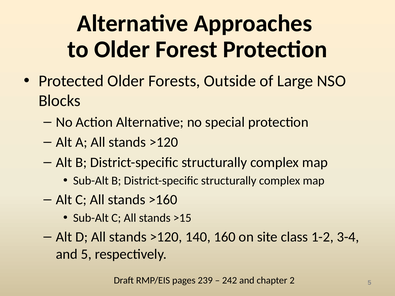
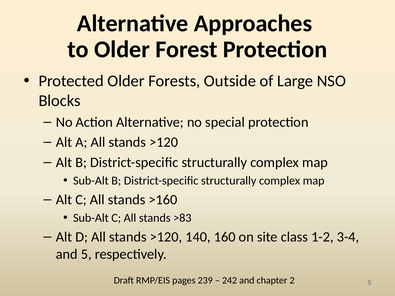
>15: >15 -> >83 (182, 218)
